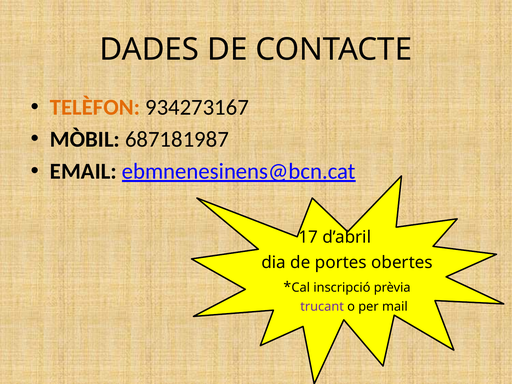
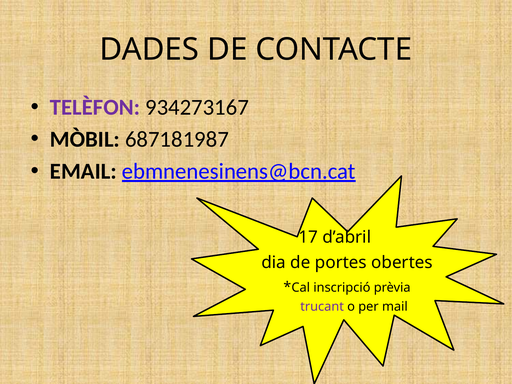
TELÈFON colour: orange -> purple (95, 107)
